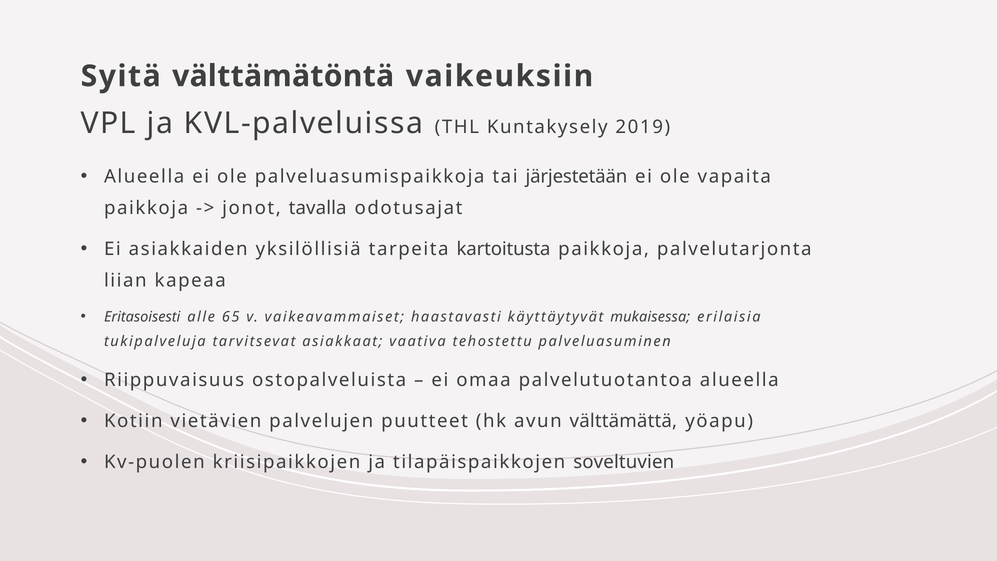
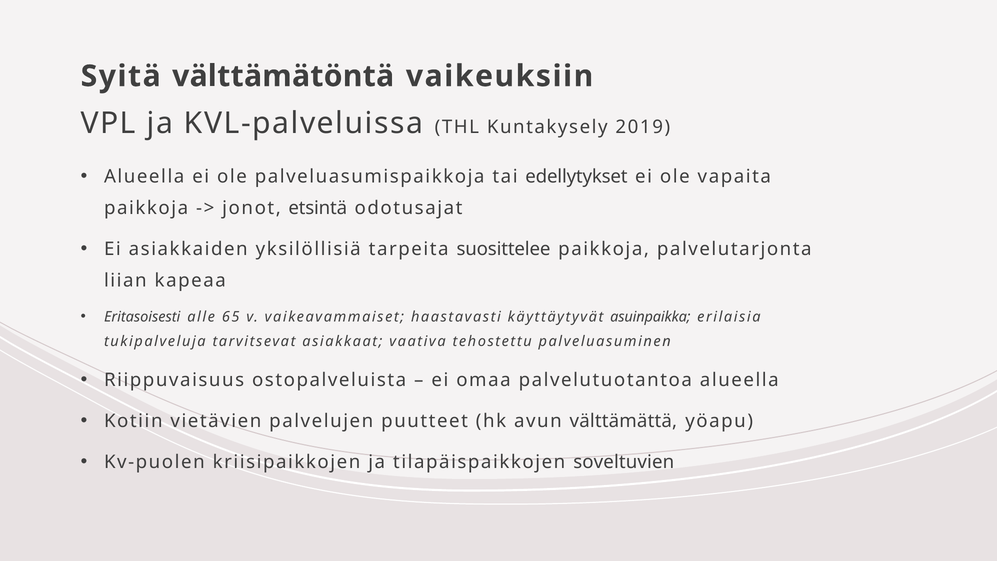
järjestetään: järjestetään -> edellytykset (576, 177)
tavalla: tavalla -> etsintä (318, 208)
kartoitusta: kartoitusta -> suosittelee (503, 249)
mukaisessa: mukaisessa -> asuinpaikka (650, 317)
